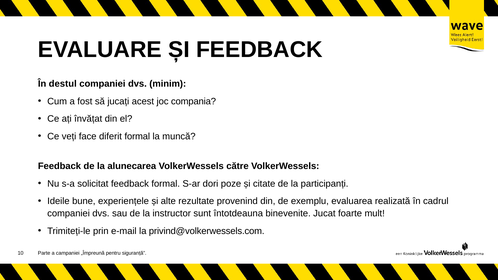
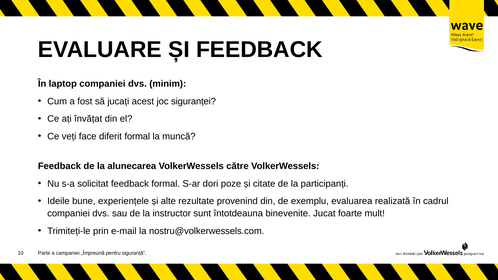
destul: destul -> laptop (63, 84)
compania: compania -> siguranței (194, 101)
privind@volkerwessels.com: privind@volkerwessels.com -> nostru@volkerwessels.com (207, 231)
